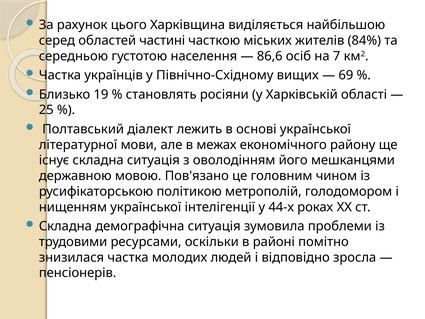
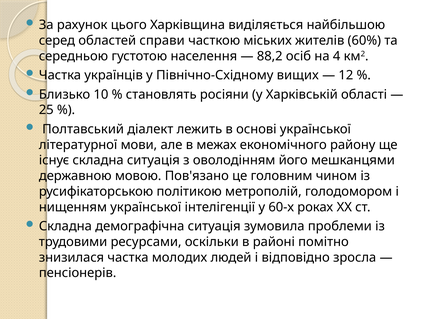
частині: частині -> справи (162, 41)
84%: 84% -> 60% (364, 41)
86,6: 86,6 -> 88,2 (270, 56)
7: 7 -> 4 (337, 56)
69: 69 -> 12 (346, 75)
19: 19 -> 10 (101, 94)
44-х: 44-х -> 60-х (281, 207)
